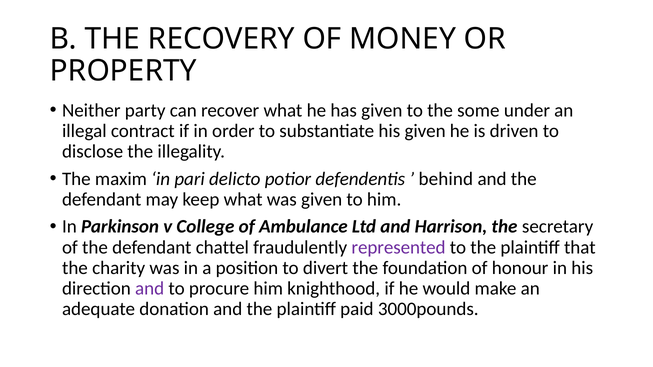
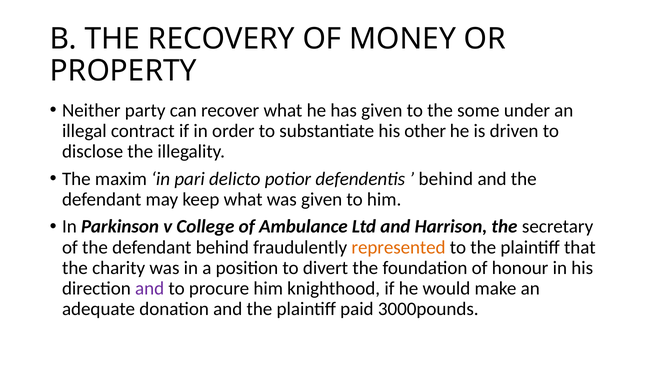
his given: given -> other (425, 131)
defendant chattel: chattel -> behind (222, 247)
represented colour: purple -> orange (399, 247)
